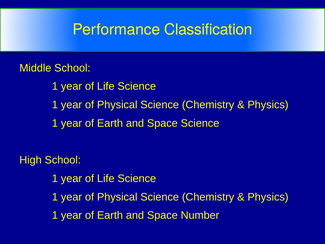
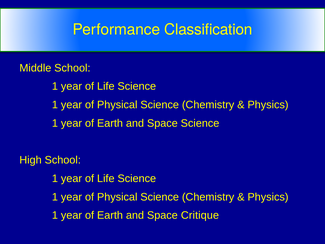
Number: Number -> Critique (200, 215)
